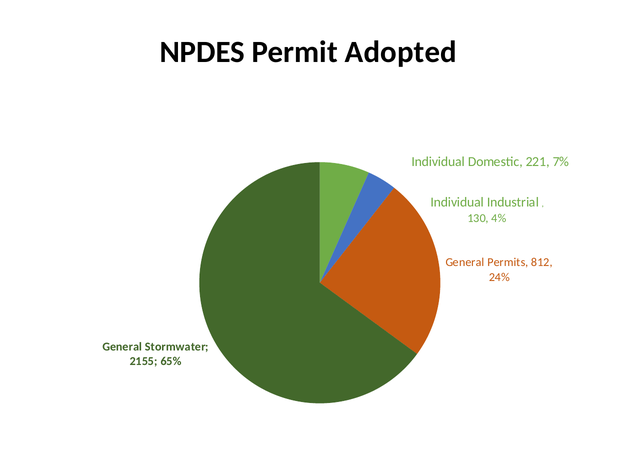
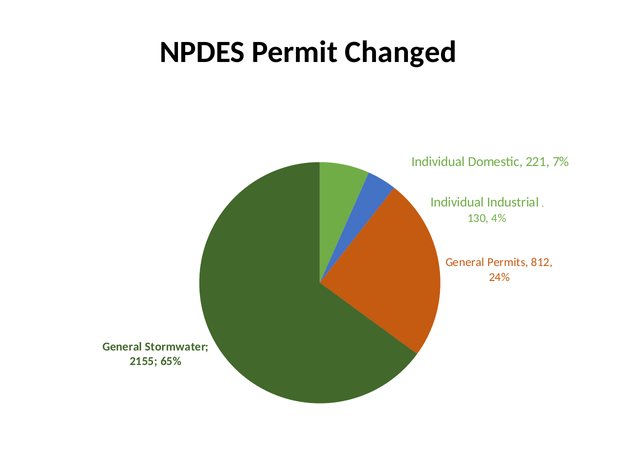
Adopted: Adopted -> Changed (401, 52)
